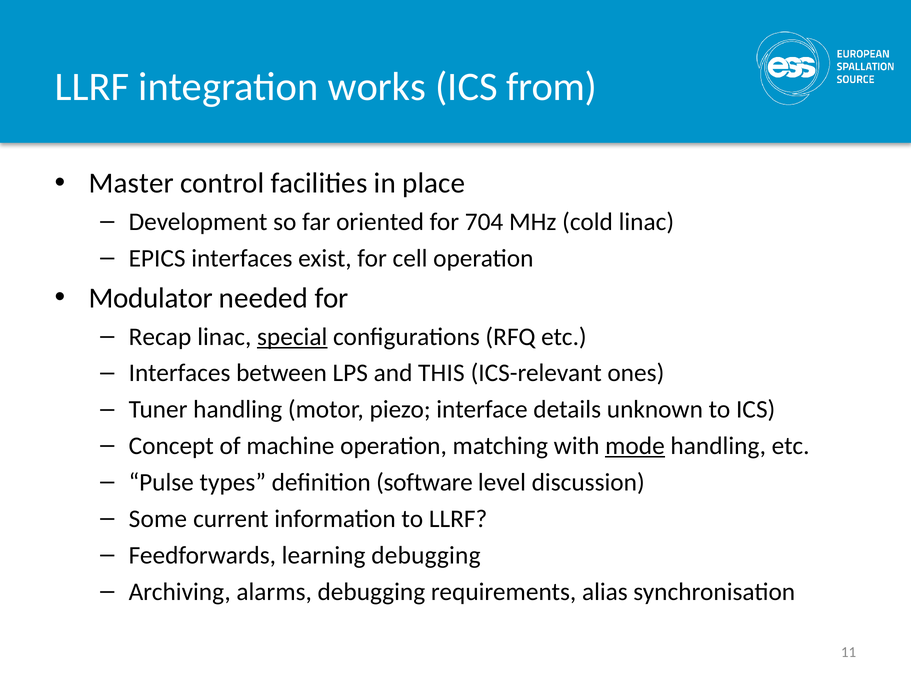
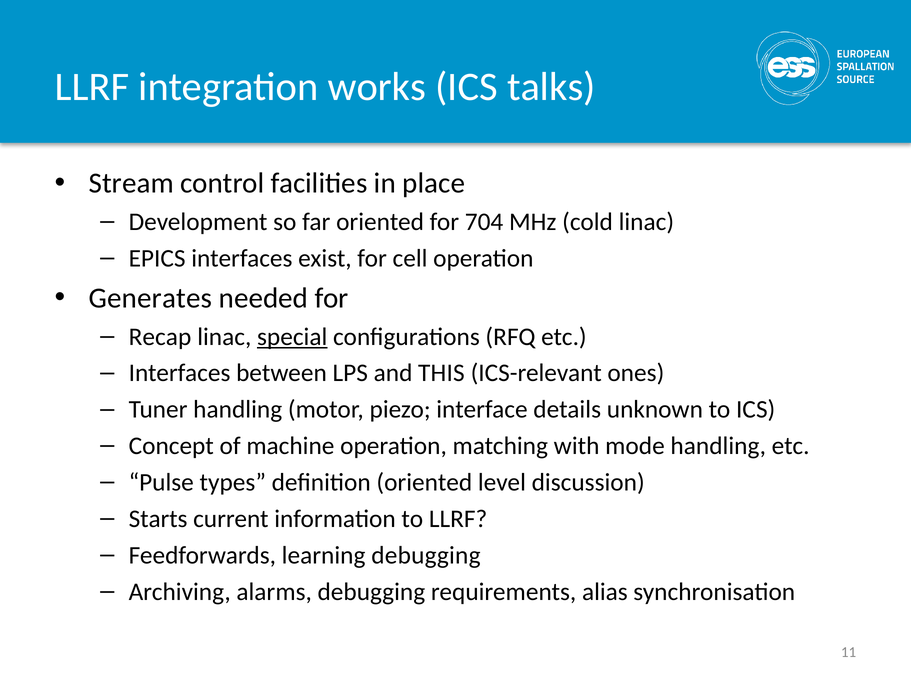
from: from -> talks (551, 87)
Master: Master -> Stream (131, 183)
Modulator: Modulator -> Generates (151, 298)
mode underline: present -> none (635, 446)
definition software: software -> oriented (424, 483)
Some: Some -> Starts (158, 519)
